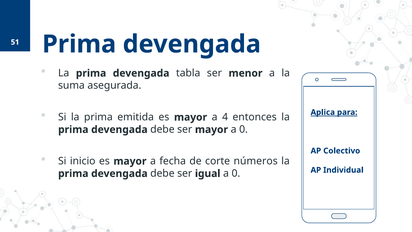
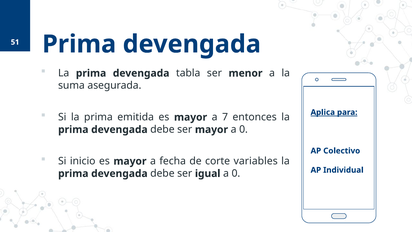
4: 4 -> 7 (225, 117)
números: números -> variables (256, 161)
